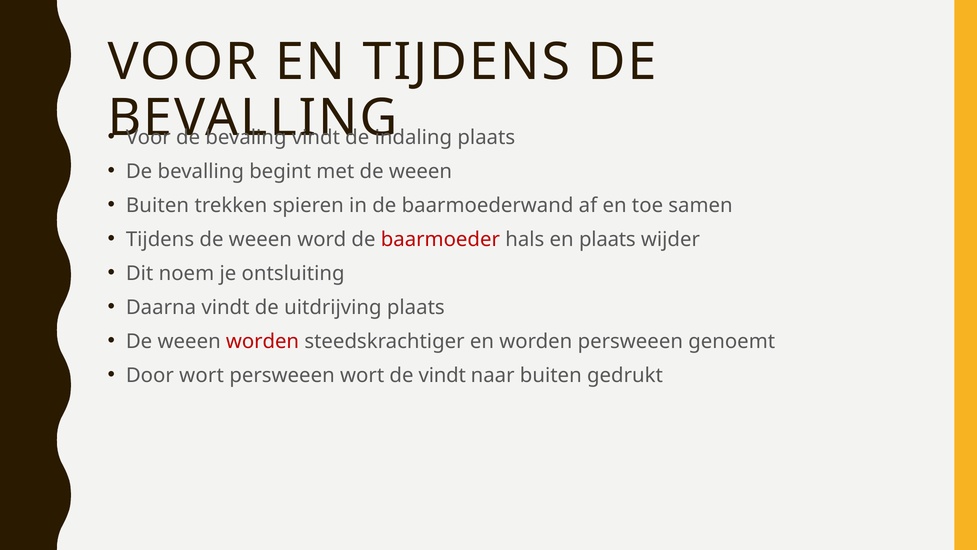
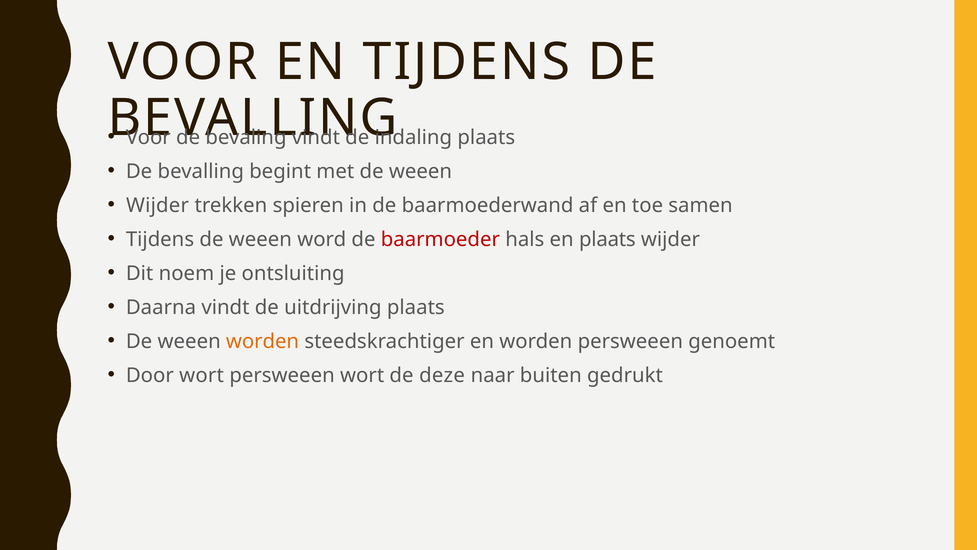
Buiten: Buiten -> Wijder (157, 205)
worden colour: red -> orange (263, 341)
de vindt: vindt -> deze (442, 375)
